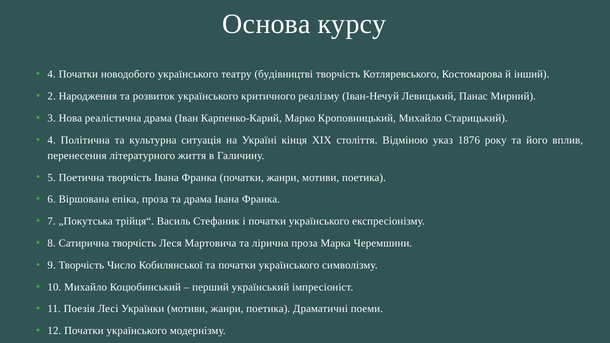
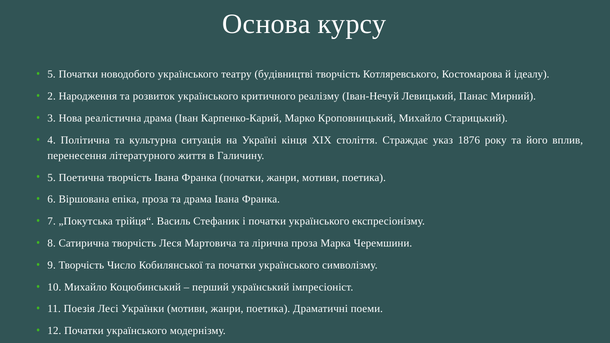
4: 4 -> 5 (52, 74)
інший: інший -> ідеалу (532, 74)
Відміною: Відміною -> Страждає (405, 140)
